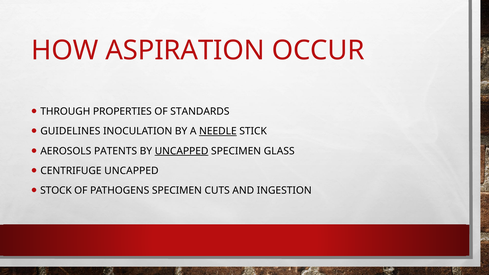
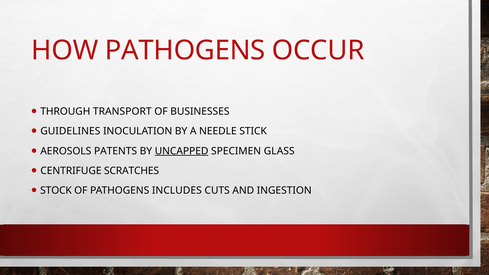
HOW ASPIRATION: ASPIRATION -> PATHOGENS (185, 50)
PROPERTIES: PROPERTIES -> TRANSPORT (122, 112)
STANDARDS: STANDARDS -> BUSINESSES (200, 112)
NEEDLE underline: present -> none (218, 131)
CENTRIFUGE UNCAPPED: UNCAPPED -> SCRATCHES (132, 171)
PATHOGENS SPECIMEN: SPECIMEN -> INCLUDES (177, 191)
